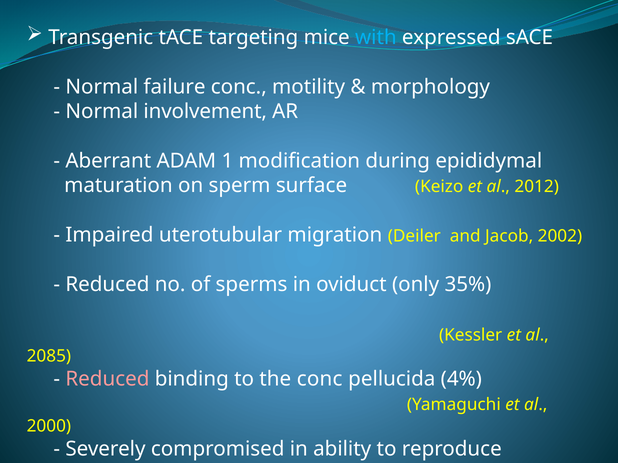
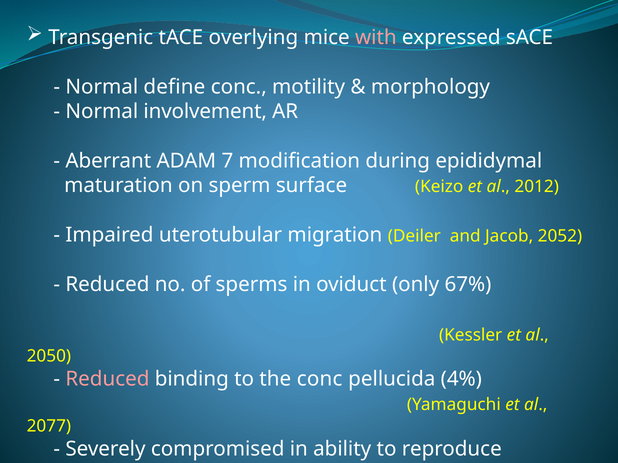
targeting: targeting -> overlying (253, 37)
with colour: light blue -> pink (376, 37)
failure: failure -> define (174, 87)
1: 1 -> 7 (227, 161)
2002: 2002 -> 2052 (560, 236)
35%: 35% -> 67% (468, 285)
2085: 2085 -> 2050 (49, 356)
2000: 2000 -> 2077 (49, 427)
